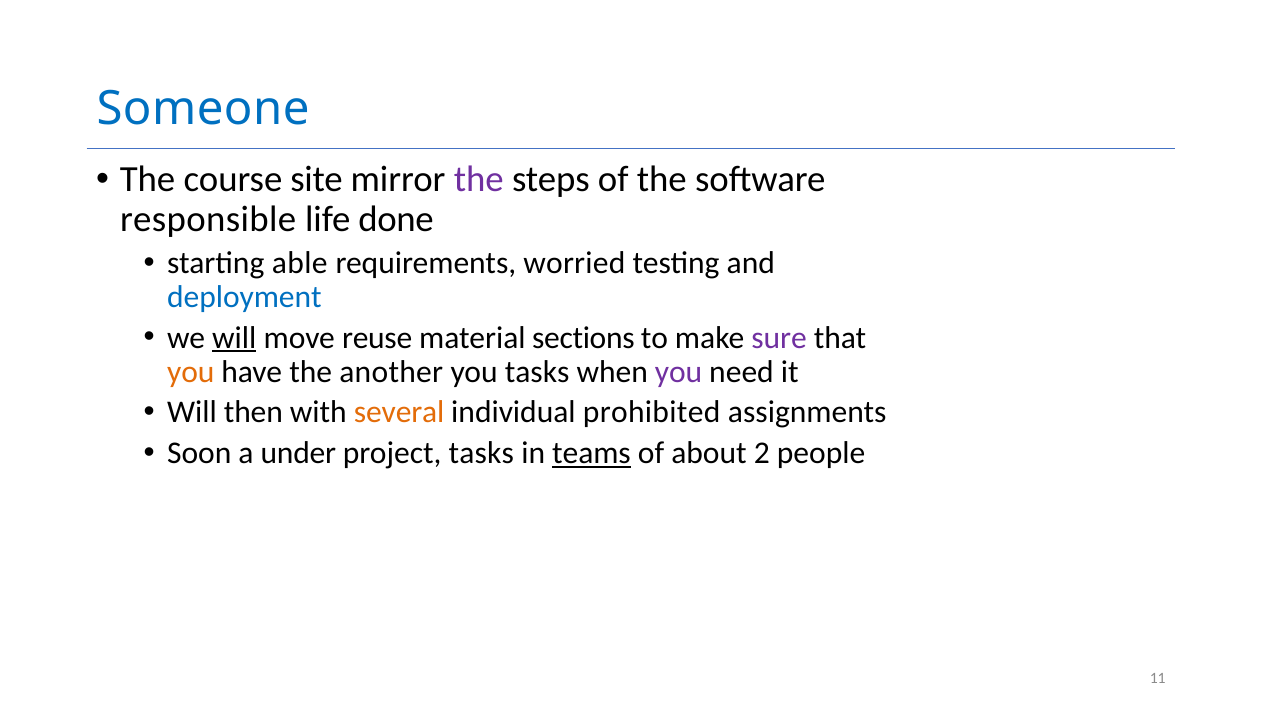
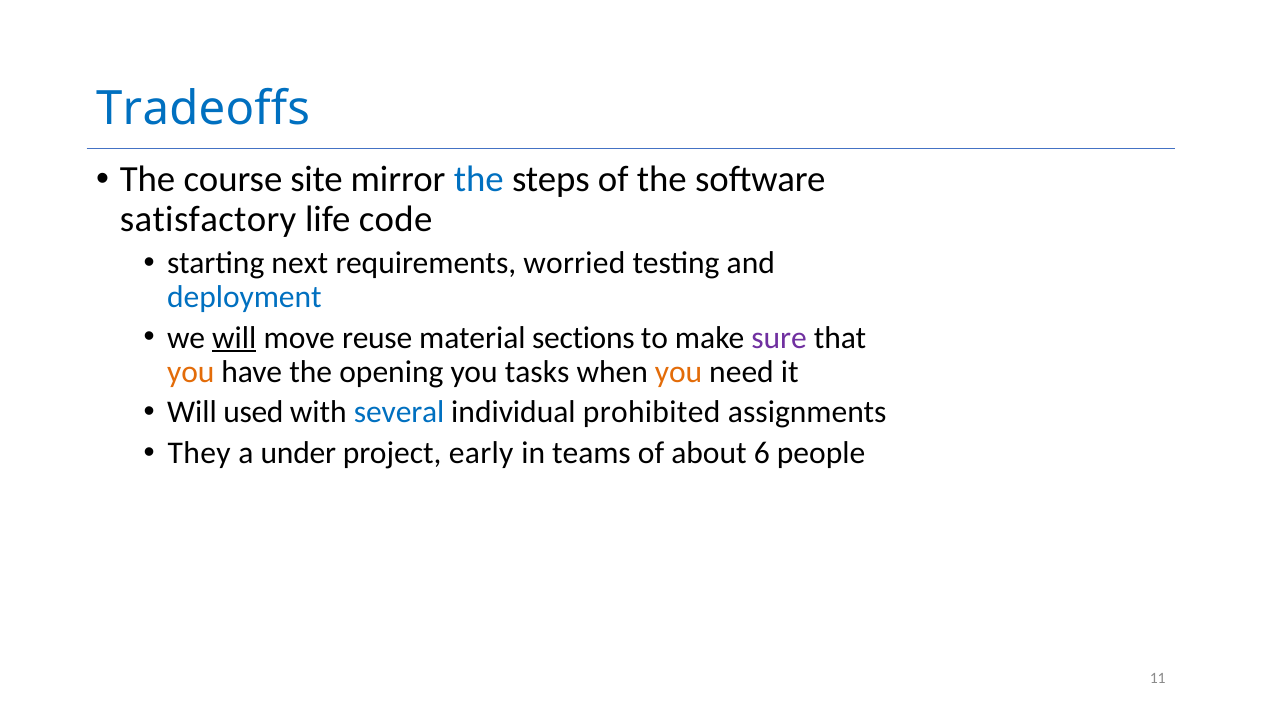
Someone: Someone -> Tradeoffs (203, 108)
the colour: purple -> blue (479, 180)
responsible: responsible -> satisfactory (208, 219)
done: done -> code (396, 219)
able: able -> next (300, 263)
another: another -> opening (391, 372)
you colour: purple -> orange (679, 372)
then: then -> used (253, 412)
several colour: orange -> blue (399, 412)
Soon: Soon -> They (199, 453)
project tasks: tasks -> early (481, 453)
teams underline: present -> none (592, 453)
2: 2 -> 6 (762, 453)
